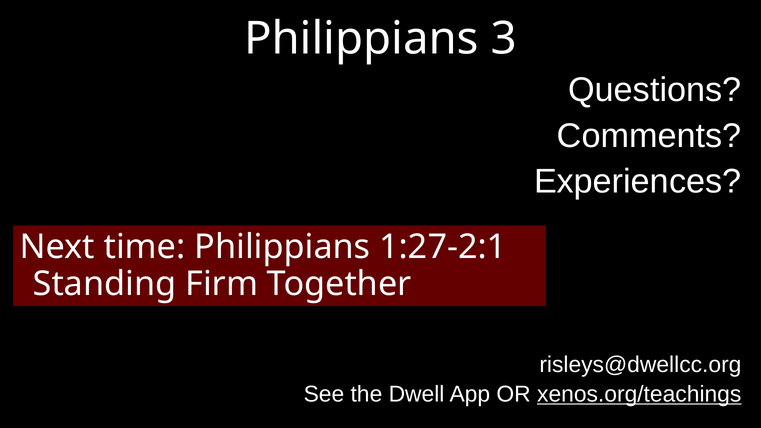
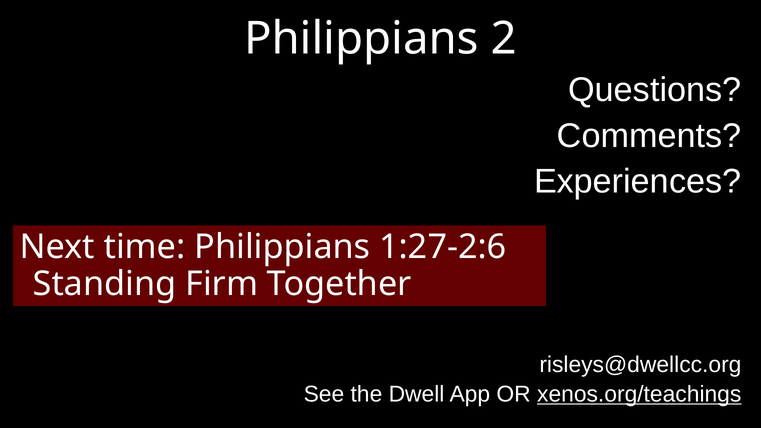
3: 3 -> 2 (504, 39)
1:27-2:1: 1:27-2:1 -> 1:27-2:6 (443, 247)
